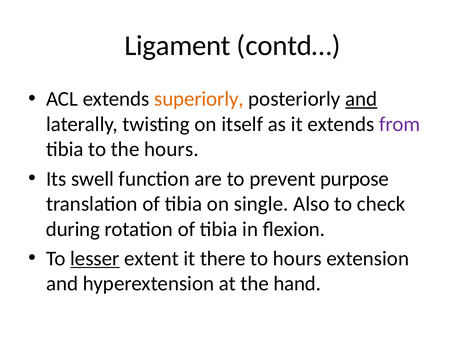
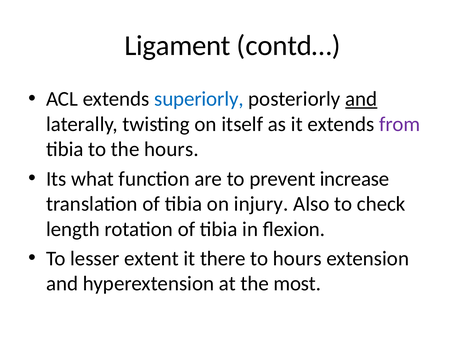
superiorly colour: orange -> blue (199, 99)
swell: swell -> what (93, 179)
purpose: purpose -> increase (355, 179)
single: single -> injury (261, 204)
during: during -> length (73, 229)
lesser underline: present -> none (95, 258)
hand: hand -> most (297, 284)
